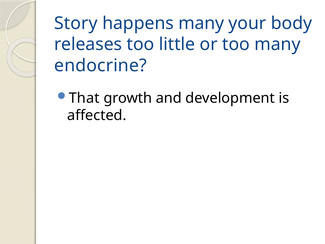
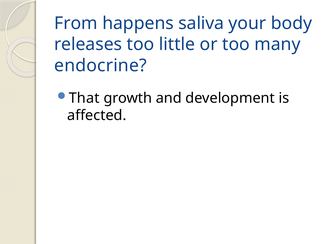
Story: Story -> From (76, 23)
happens many: many -> saliva (201, 23)
